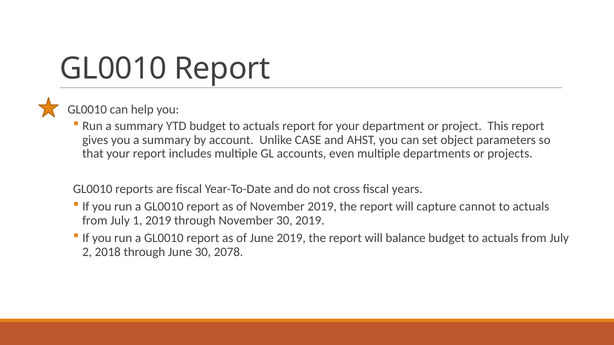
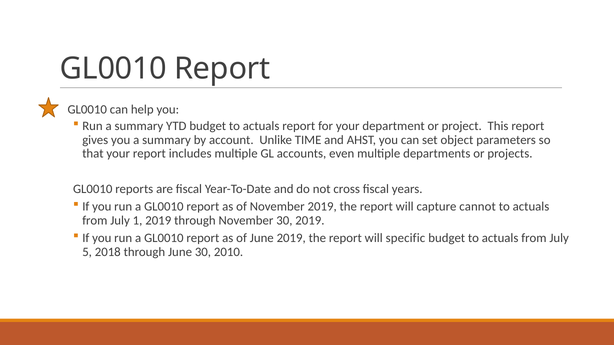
CASE: CASE -> TIME (308, 140)
balance: balance -> specific (405, 238)
2: 2 -> 5 (87, 252)
2078: 2078 -> 2010 (229, 252)
